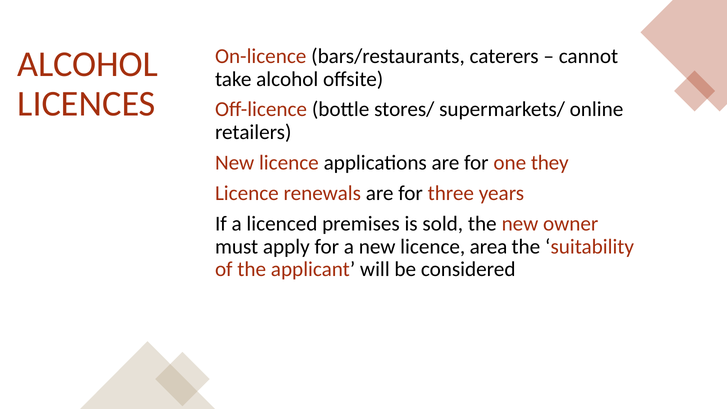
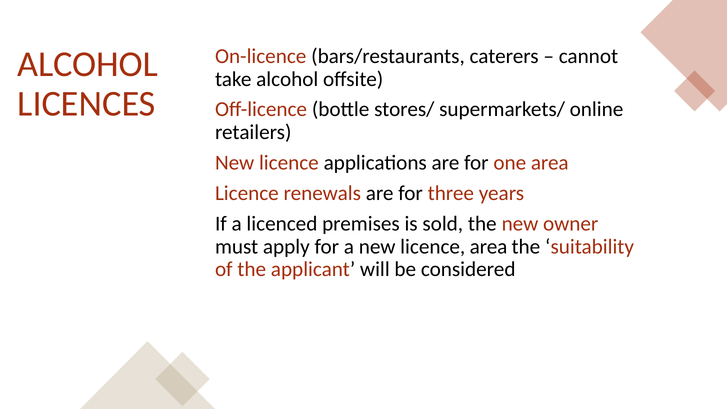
one they: they -> area (550, 163)
